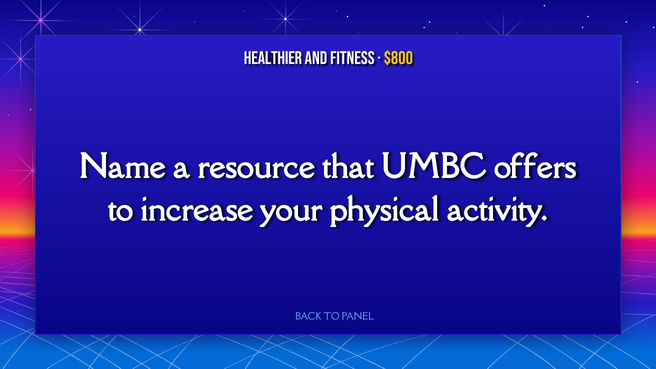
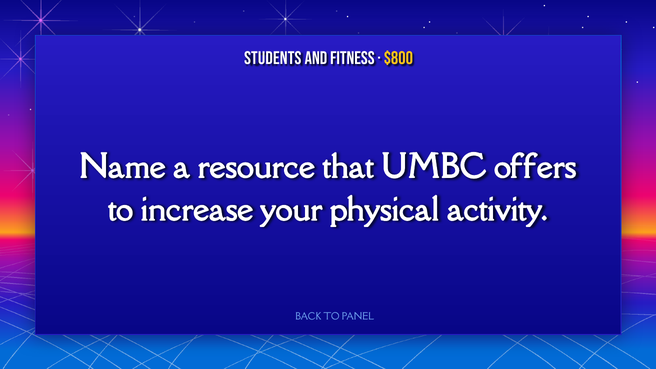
Healthier: Healthier -> Students (273, 58)
